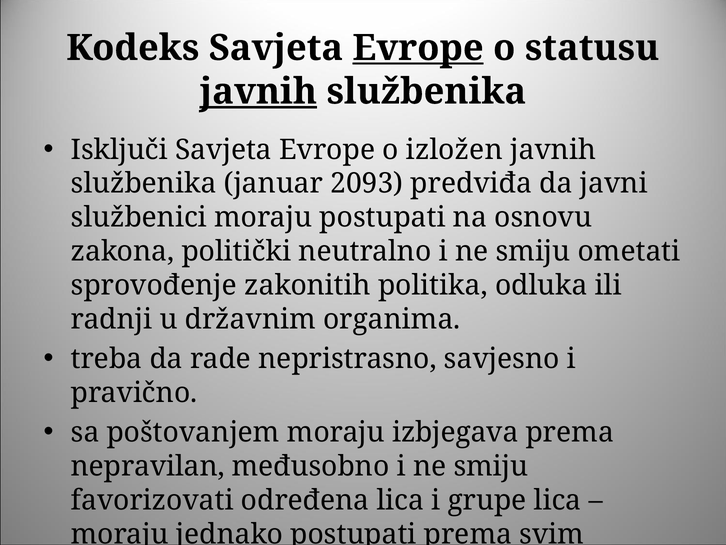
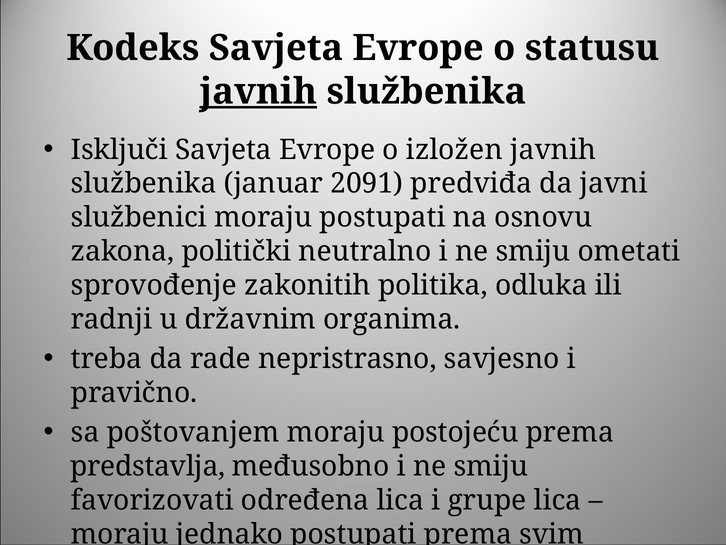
Evrope underline: present -> none (418, 48)
2093: 2093 -> 2091 (367, 183)
izbjegava: izbjegava -> postojeću (455, 432)
nepravilan: nepravilan -> predstavlja (148, 466)
